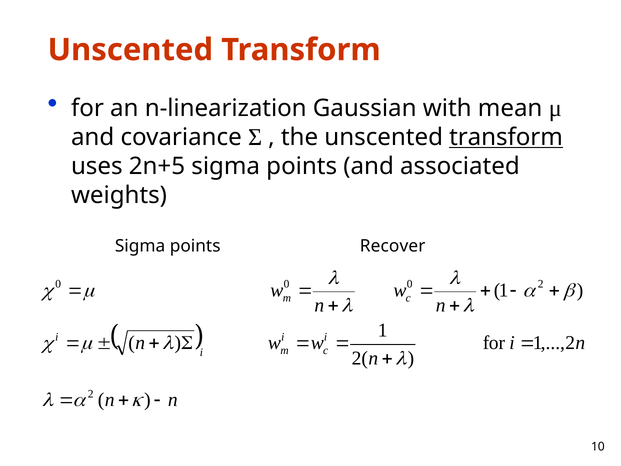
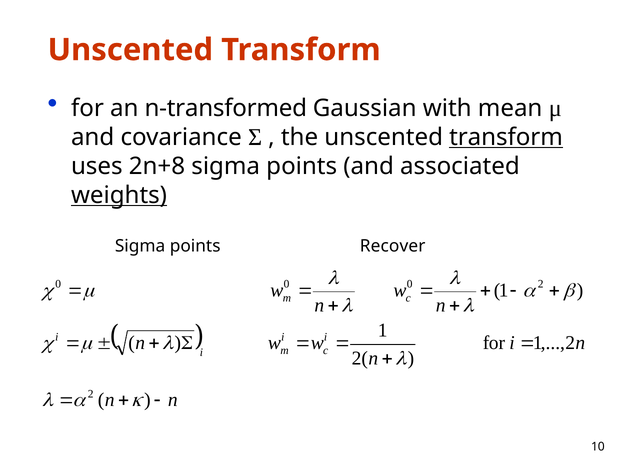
n-linearization: n-linearization -> n-transformed (226, 108)
2n+5: 2n+5 -> 2n+8 (157, 166)
weights underline: none -> present (119, 195)
